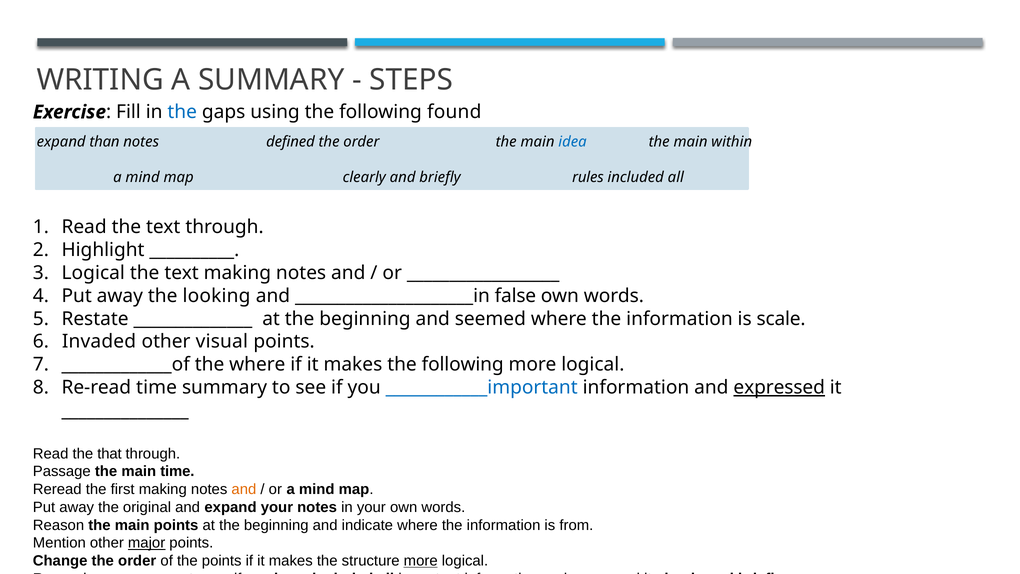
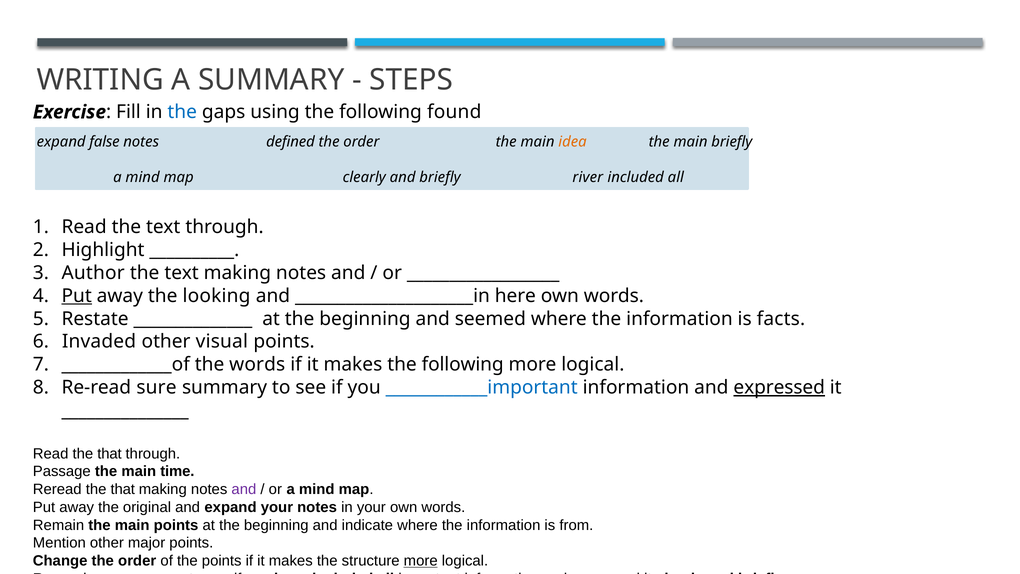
than: than -> false (105, 142)
idea colour: blue -> orange (573, 142)
main within: within -> briefly (732, 142)
rules: rules -> river (588, 177)
Logical: Logical -> Author (93, 273)
Put underline: none -> present (77, 296)
false: false -> here (515, 296)
scale: scale -> facts (781, 319)
the where: where -> words (257, 364)
Re-read time: time -> sure (157, 387)
Reread the first: first -> that (123, 489)
and colour: orange -> purple (244, 489)
Reason: Reason -> Remain (59, 525)
major underline: present -> none (147, 543)
